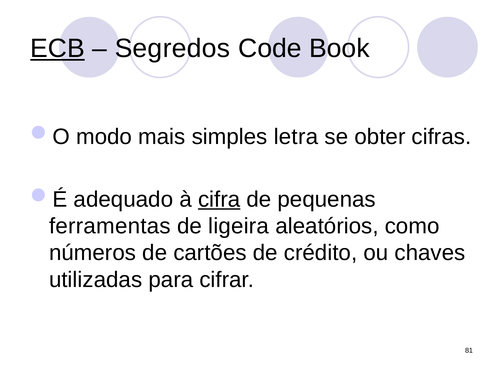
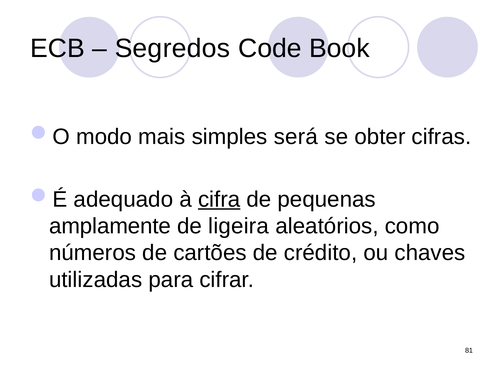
ECB underline: present -> none (57, 48)
letra: letra -> será (296, 137)
ferramentas: ferramentas -> amplamente (110, 226)
